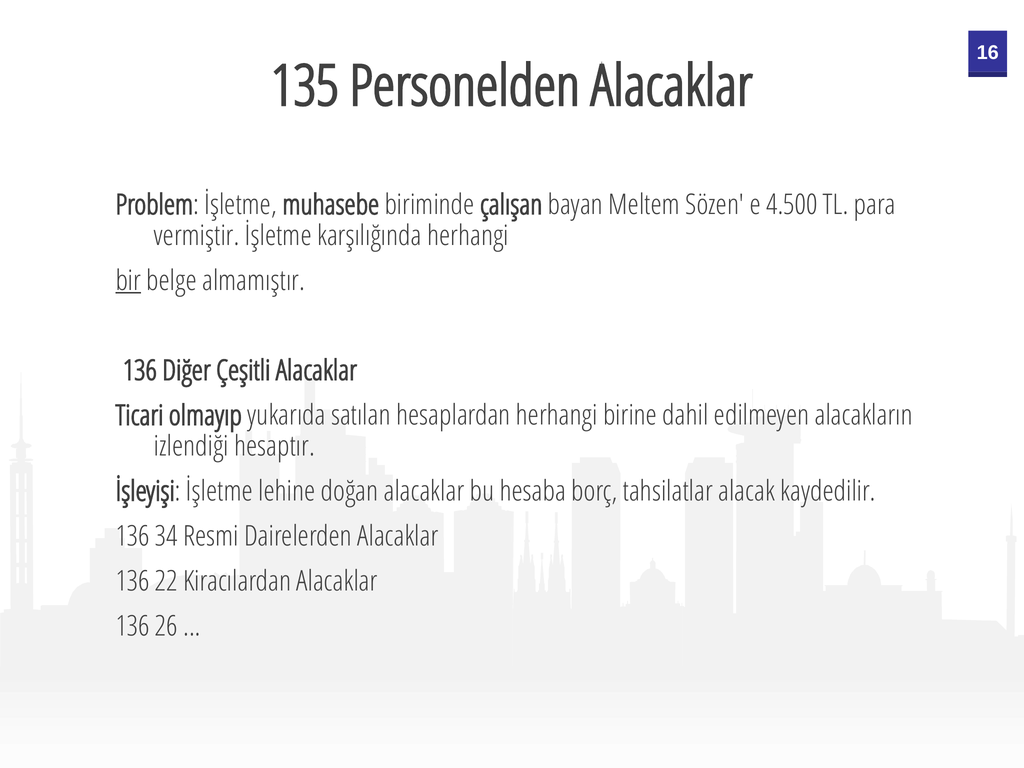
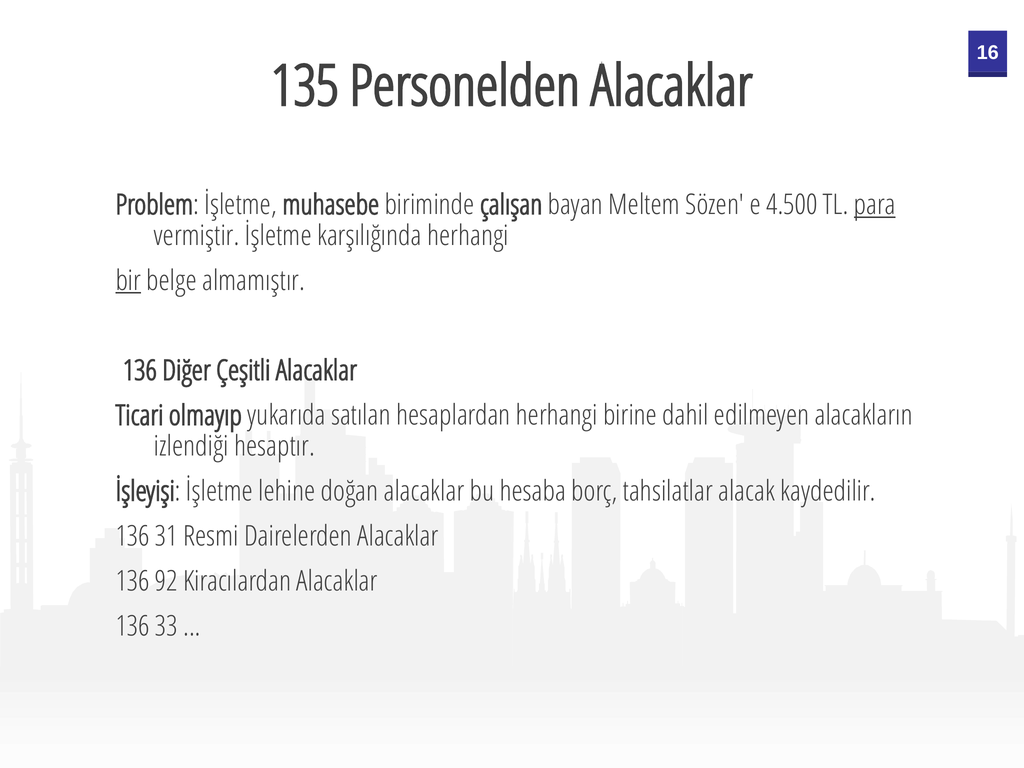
para underline: none -> present (875, 205)
34: 34 -> 31 (166, 536)
22: 22 -> 92 (166, 581)
26: 26 -> 33 (166, 626)
